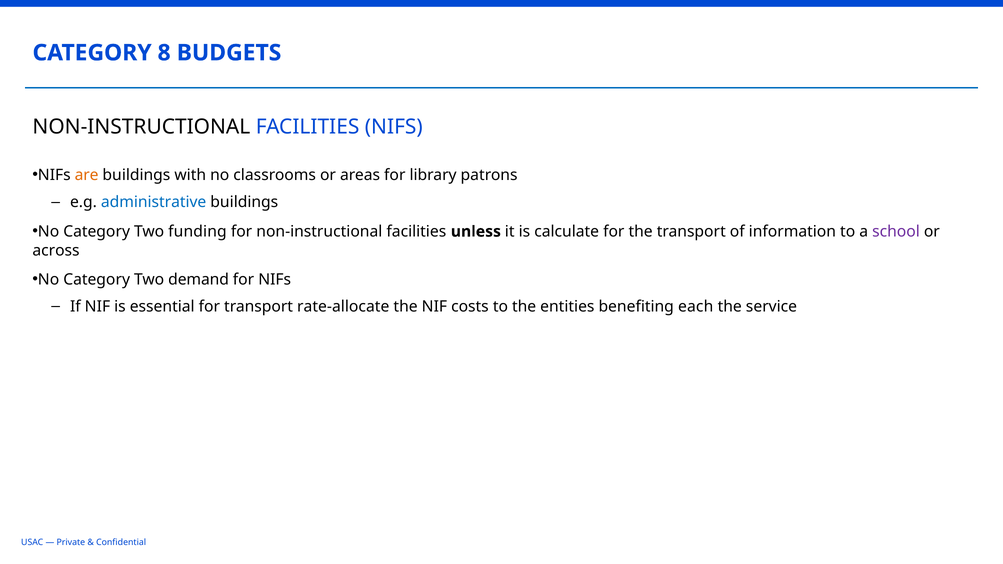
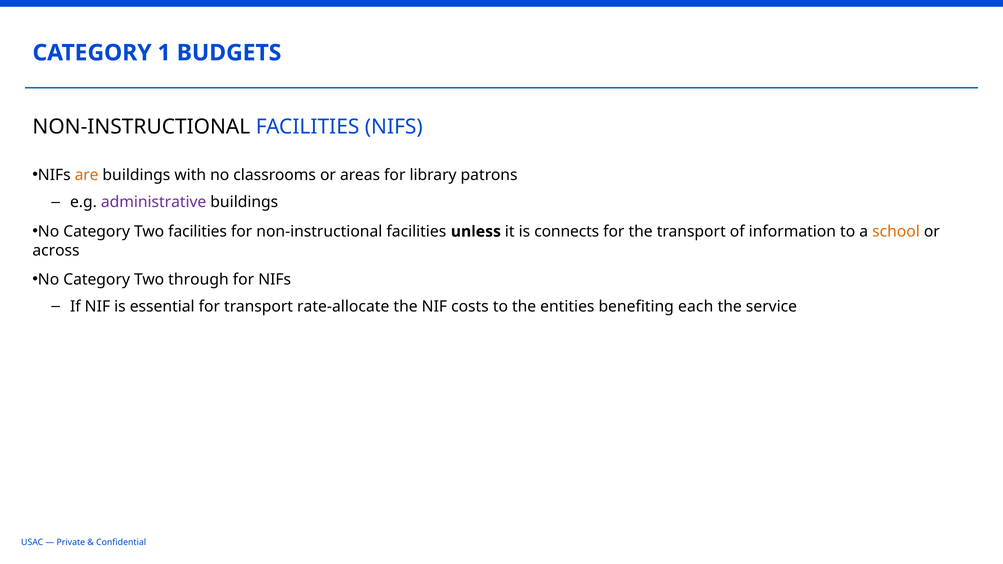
8: 8 -> 1 (164, 53)
administrative colour: blue -> purple (154, 202)
Two funding: funding -> facilities (198, 232)
calculate: calculate -> connects (567, 232)
school colour: purple -> orange (896, 232)
demand: demand -> through (199, 280)
